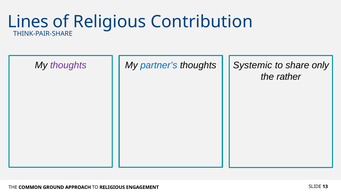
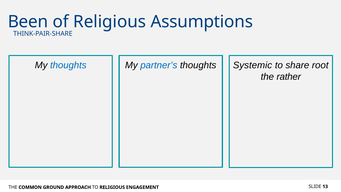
Lines: Lines -> Been (28, 22)
Contribution: Contribution -> Assumptions (202, 22)
thoughts colour: purple -> blue (68, 65)
only: only -> root (320, 65)
